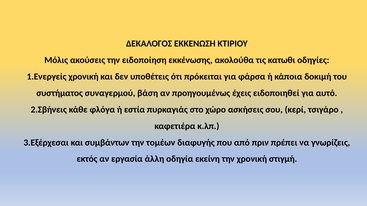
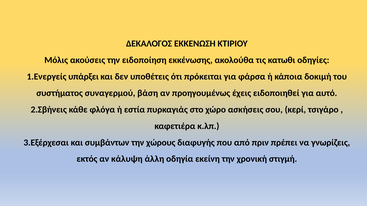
χρονική: χρονική -> υπάρξει (83, 77)
τομέων: τομέων -> χώρους (161, 143)
εργασία: εργασία -> κάλυψη (127, 159)
